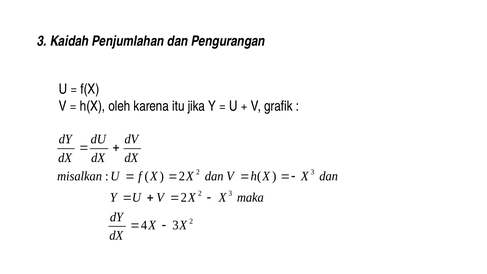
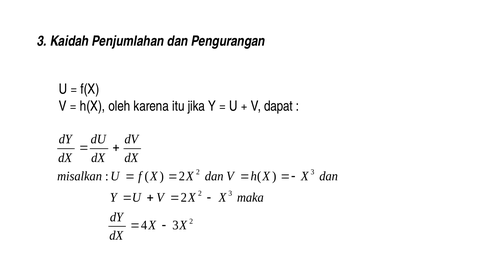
grafik: grafik -> dapat (278, 106)
